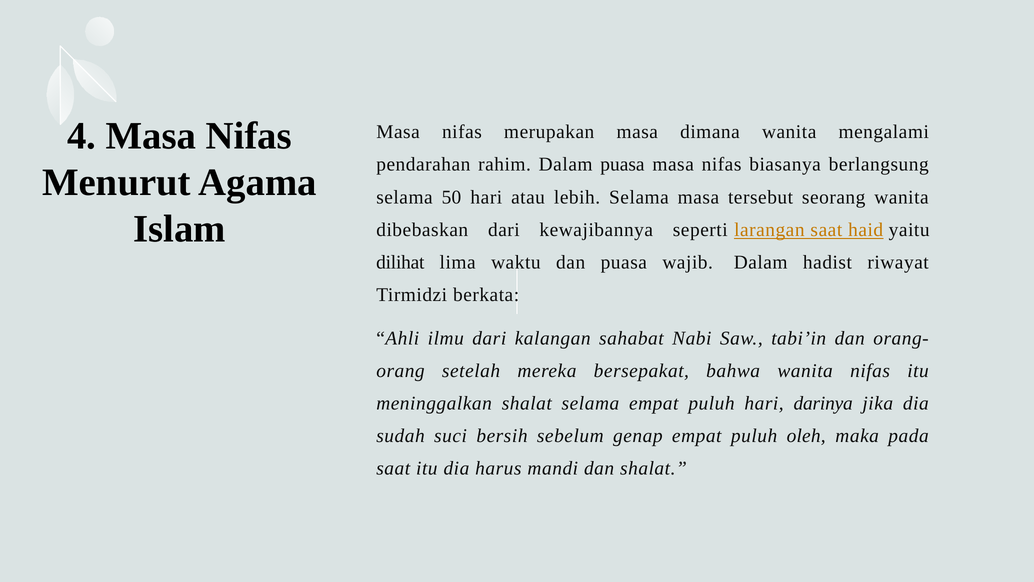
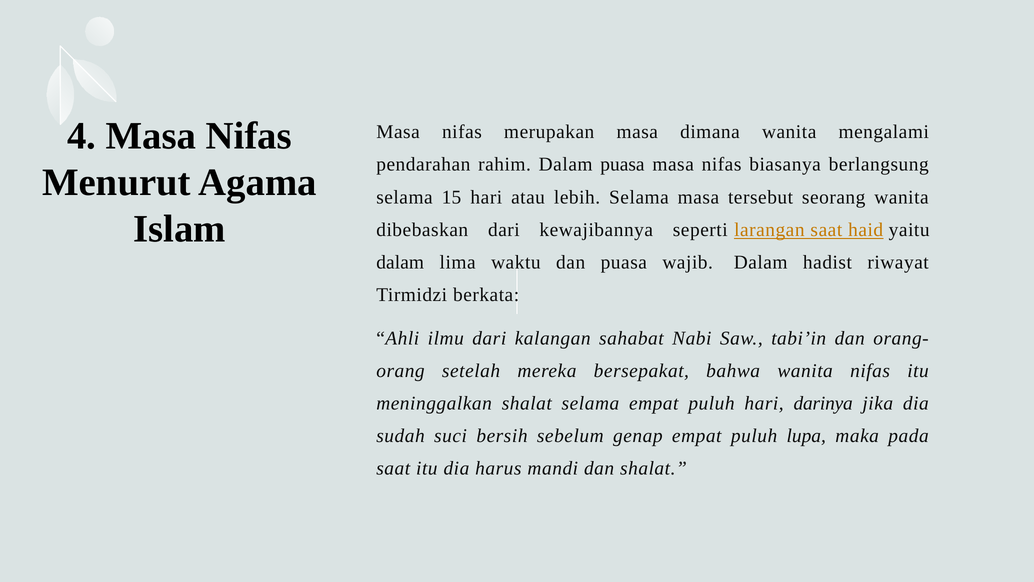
50: 50 -> 15 (451, 197)
dilihat: dilihat -> dalam (400, 262)
oleh: oleh -> lupa (806, 436)
